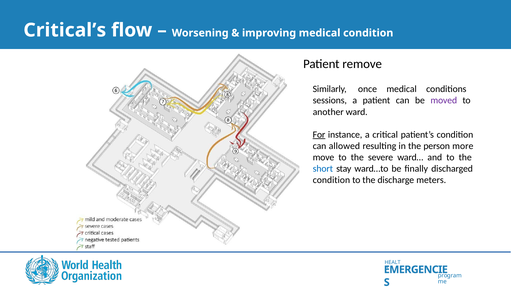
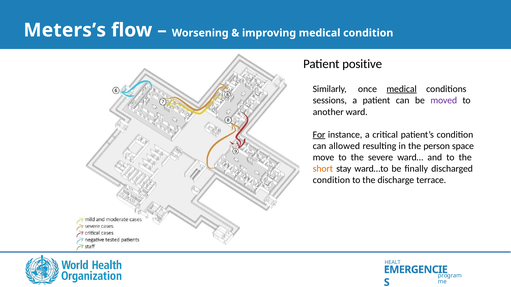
Critical’s: Critical’s -> Meters’s (65, 30)
remove: remove -> positive (362, 64)
medical underline: none -> present (402, 89)
more: more -> space (463, 146)
short colour: blue -> orange (323, 169)
meters: meters -> terrace (431, 180)
